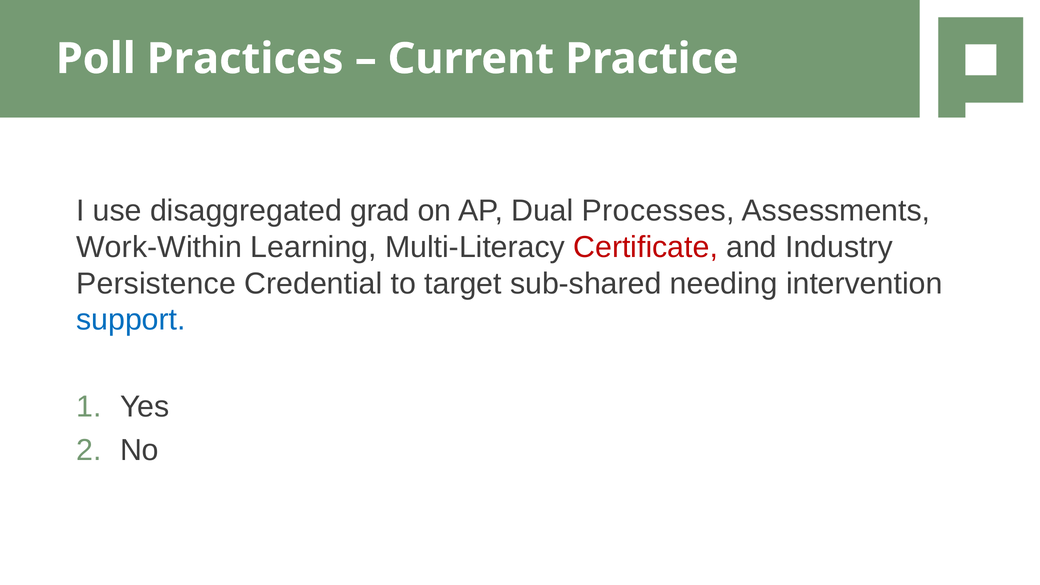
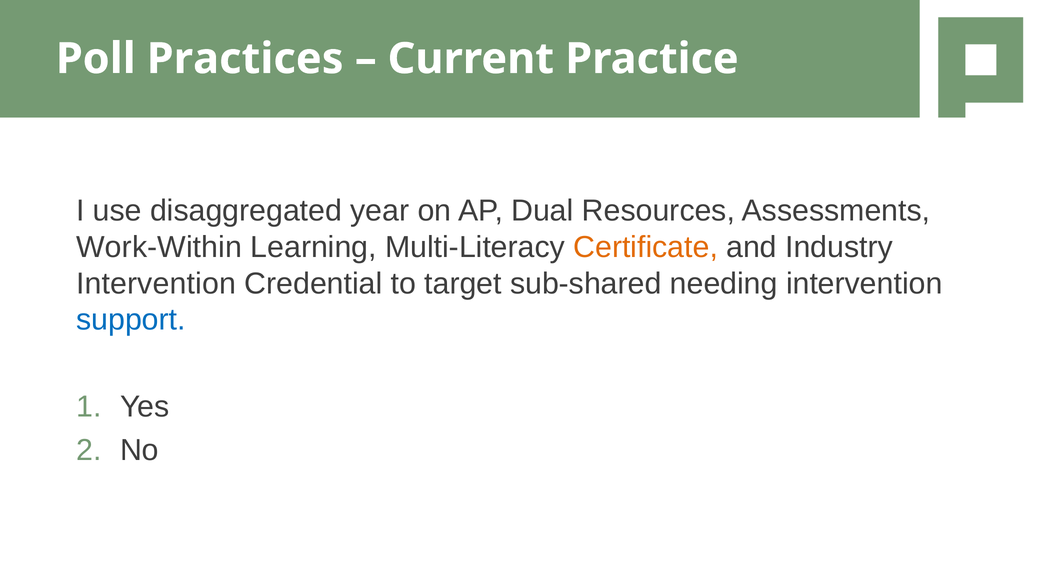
grad: grad -> year (380, 211)
Processes: Processes -> Resources (658, 211)
Certificate colour: red -> orange (646, 247)
Persistence: Persistence -> Intervention (156, 283)
